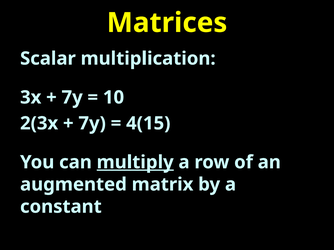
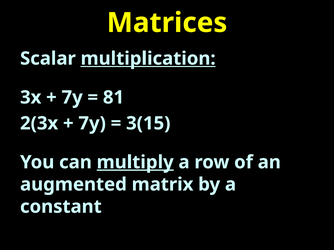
multiplication underline: none -> present (148, 59)
10: 10 -> 81 (114, 98)
4(15: 4(15 -> 3(15 (148, 124)
